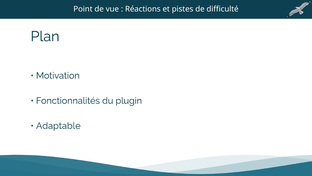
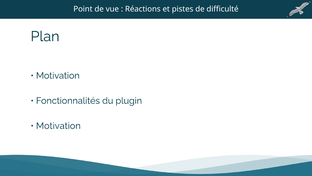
Adaptable: Adaptable -> Motivation (58, 125)
